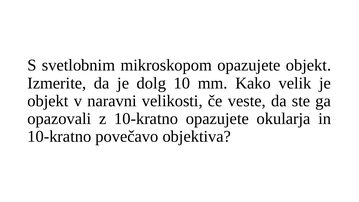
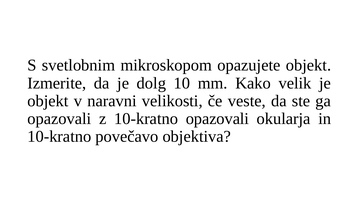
10-kratno opazujete: opazujete -> opazovali (217, 119)
